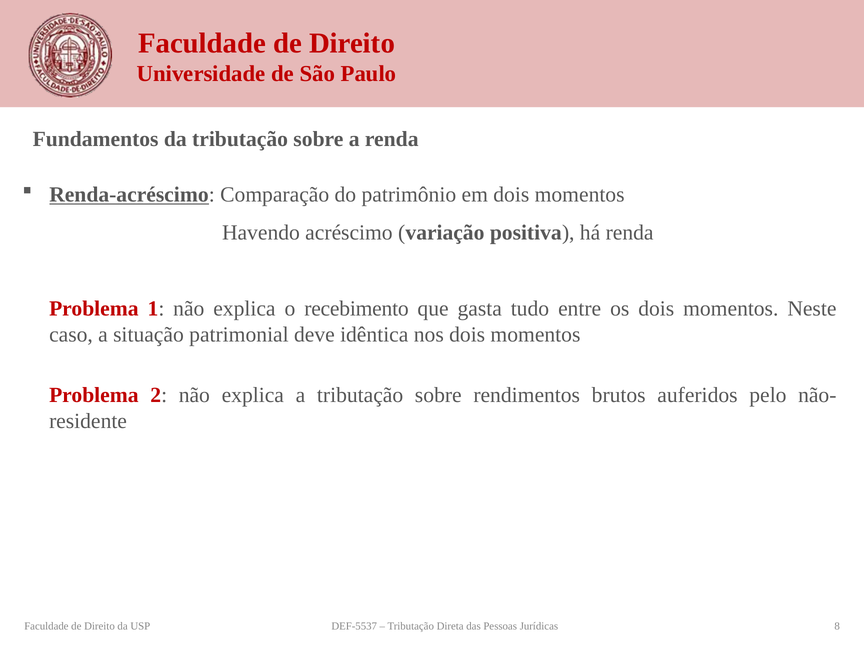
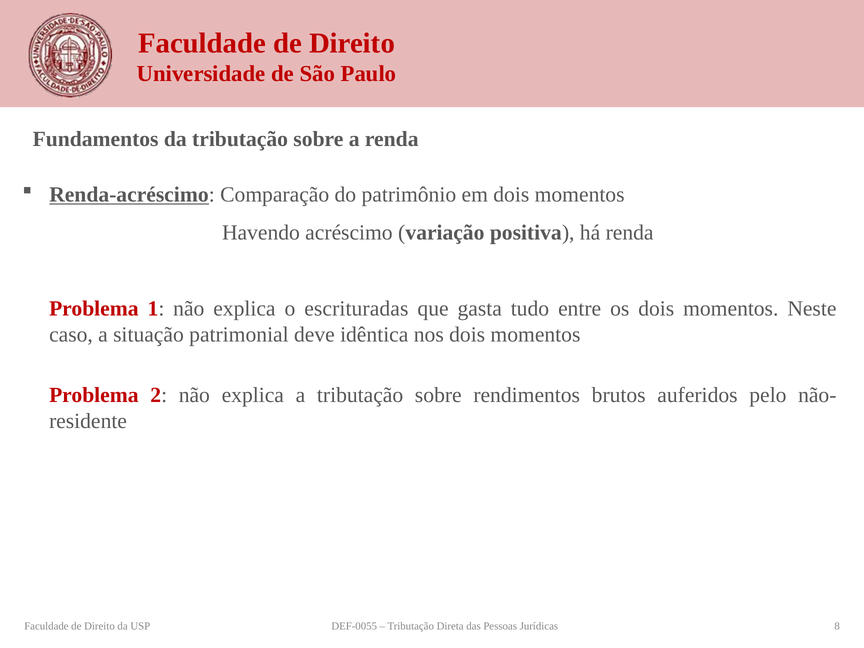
recebimento: recebimento -> escrituradas (356, 309)
DEF-5537: DEF-5537 -> DEF-0055 (354, 626)
